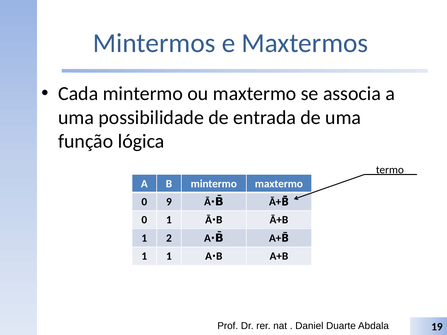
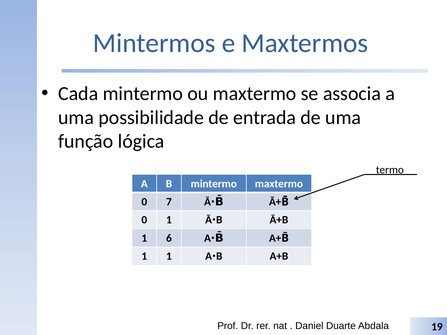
9: 9 -> 7 (169, 202)
2: 2 -> 6 (169, 238)
